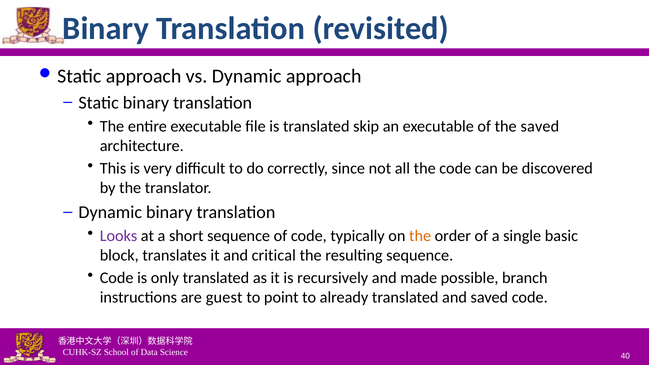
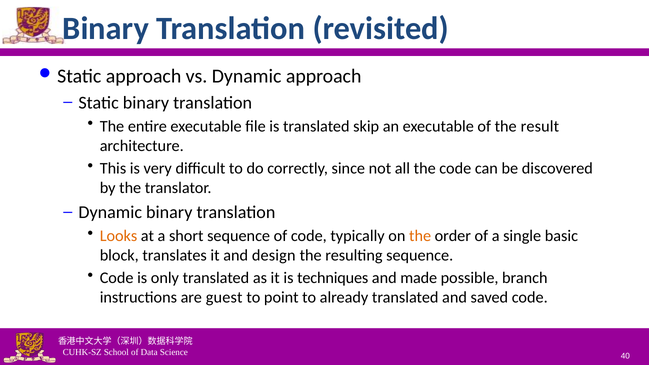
the saved: saved -> result (540, 126)
Looks colour: purple -> orange (119, 236)
critical: critical -> design (274, 255)
recursively: recursively -> techniques (333, 278)
